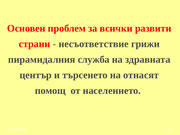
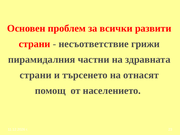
служба: служба -> частни (94, 60)
център: център -> страни (36, 75)
